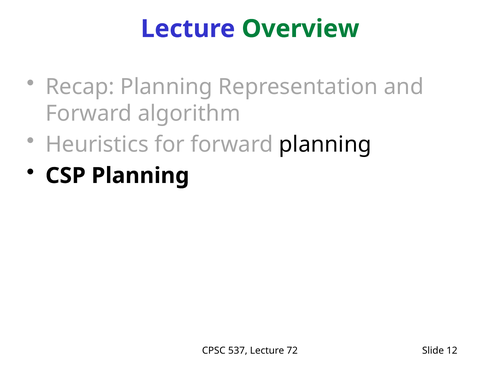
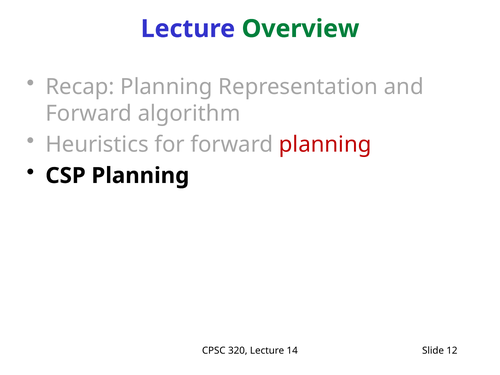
planning colour: black -> red (325, 145)
537: 537 -> 320 (238, 351)
72: 72 -> 14 (292, 351)
